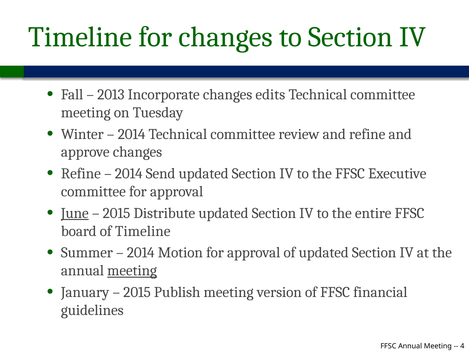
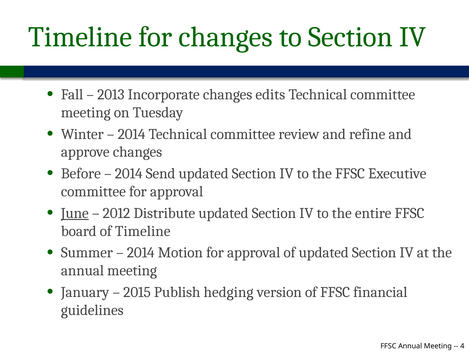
Refine: Refine -> Before (81, 173)
2015: 2015 -> 2012 (116, 213)
meeting underline: present -> none (132, 270)
Publish meeting: meeting -> hedging (229, 292)
